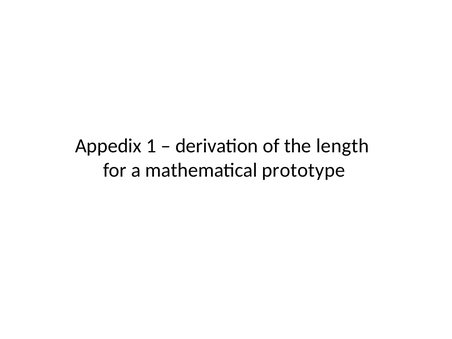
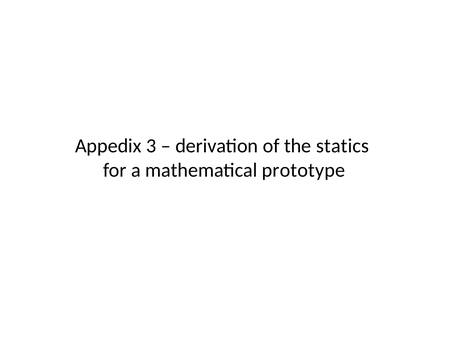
1: 1 -> 3 (151, 146)
length: length -> statics (343, 146)
